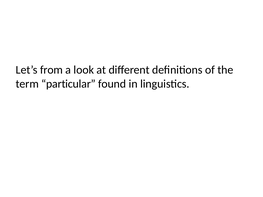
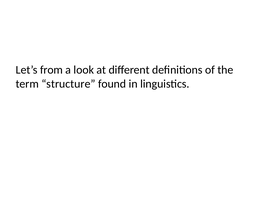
particular: particular -> structure (68, 84)
